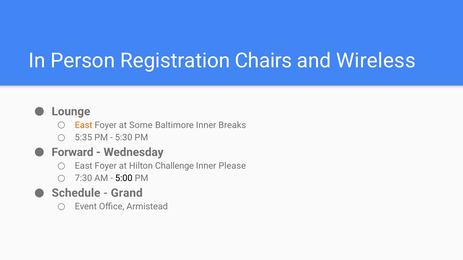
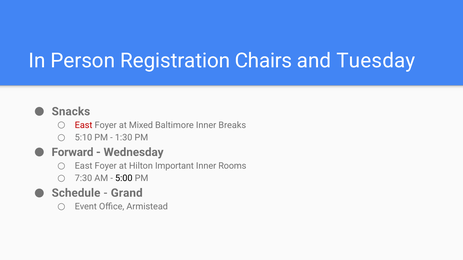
Wireless: Wireless -> Tuesday (376, 61)
Lounge: Lounge -> Snacks (71, 112)
East colour: orange -> red (84, 125)
Some: Some -> Mixed (141, 125)
5:35: 5:35 -> 5:10 (83, 138)
5:30: 5:30 -> 1:30 (124, 138)
Challenge: Challenge -> Important (174, 166)
Please: Please -> Rooms (232, 166)
